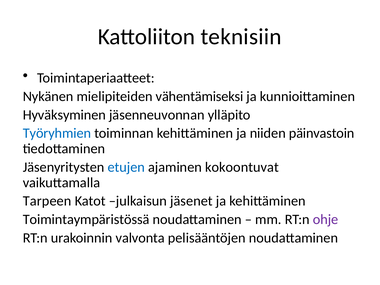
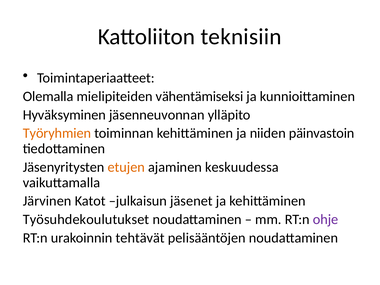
Nykänen: Nykänen -> Olemalla (48, 96)
Työryhmien colour: blue -> orange (57, 133)
etujen colour: blue -> orange (126, 167)
kokoontuvat: kokoontuvat -> keskuudessa (242, 167)
Tarpeen: Tarpeen -> Järvinen (47, 201)
Toimintaympäristössä: Toimintaympäristössä -> Työsuhdekoulutukset (86, 219)
valvonta: valvonta -> tehtävät (140, 238)
